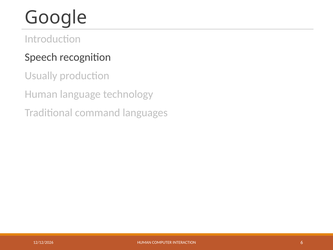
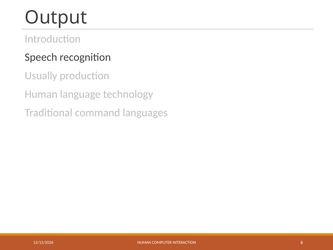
Google: Google -> Output (56, 17)
